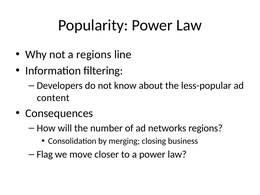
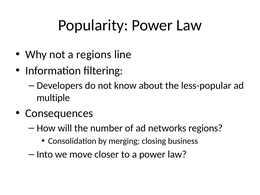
content: content -> multiple (53, 98)
Flag: Flag -> Into (45, 154)
